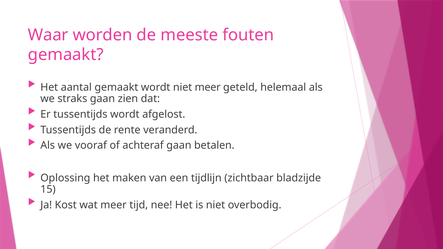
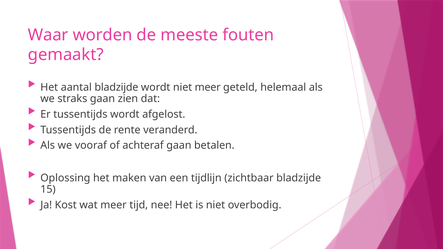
aantal gemaakt: gemaakt -> bladzijde (116, 87)
